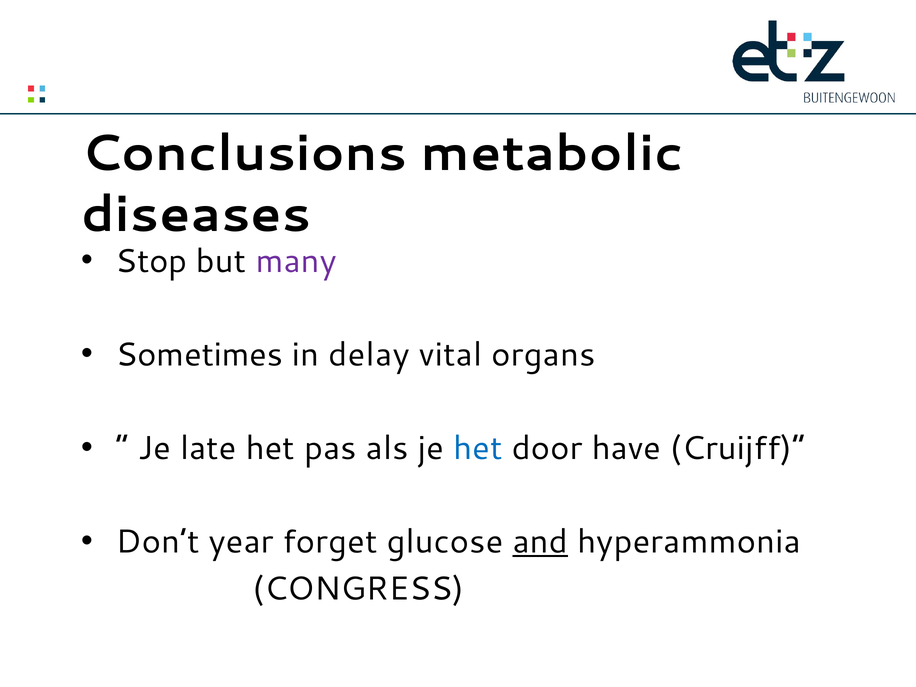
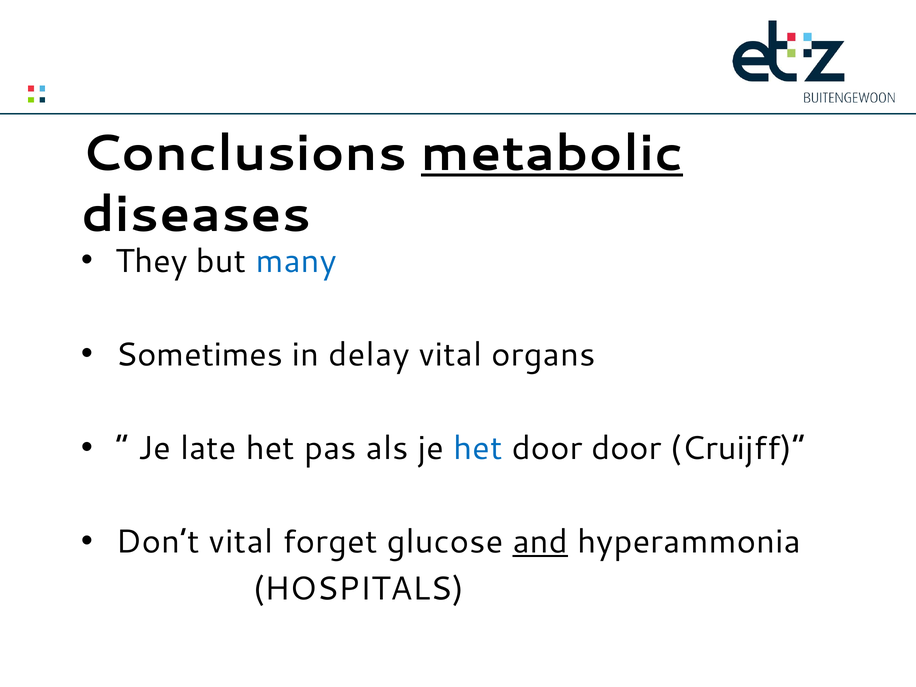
metabolic underline: none -> present (552, 153)
Stop: Stop -> They (151, 261)
many colour: purple -> blue (296, 261)
door have: have -> door (626, 448)
Don’t year: year -> vital (241, 542)
CONGRESS: CONGRESS -> HOSPITALS (358, 589)
